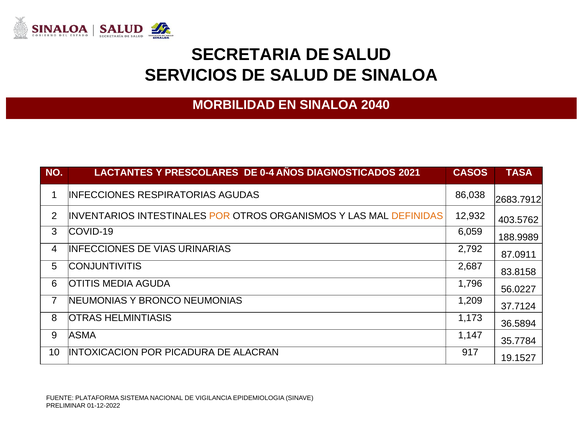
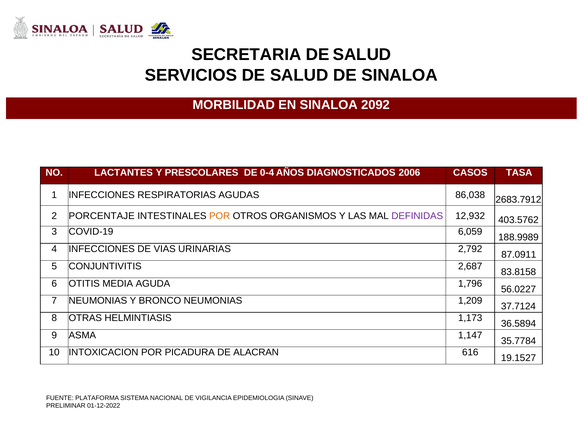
2040: 2040 -> 2092 (375, 105)
2021: 2021 -> 2006 (409, 173)
INVENTARIOS: INVENTARIOS -> PORCENTAJE (102, 216)
DEFINIDAS colour: orange -> purple (417, 216)
917: 917 -> 616 (470, 353)
